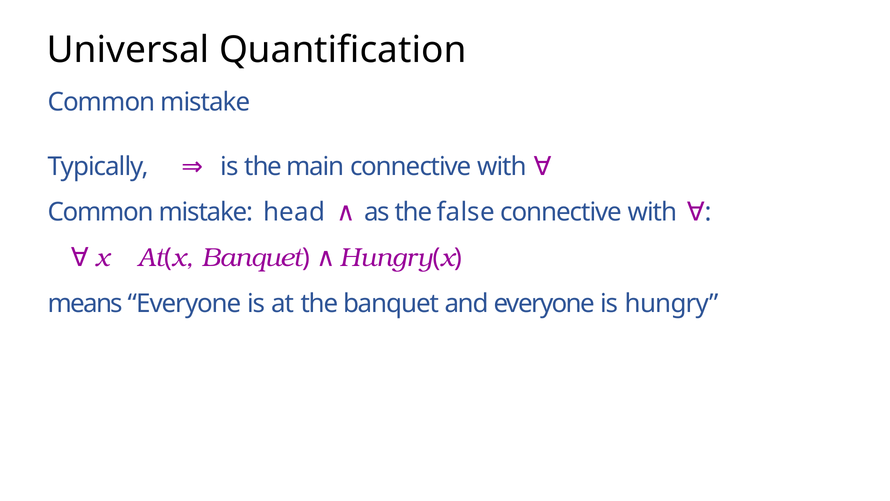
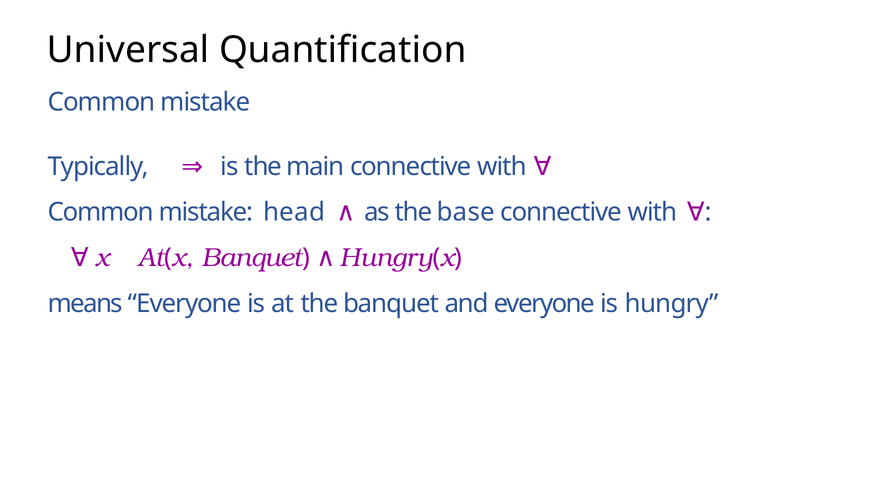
false: false -> base (466, 212)
